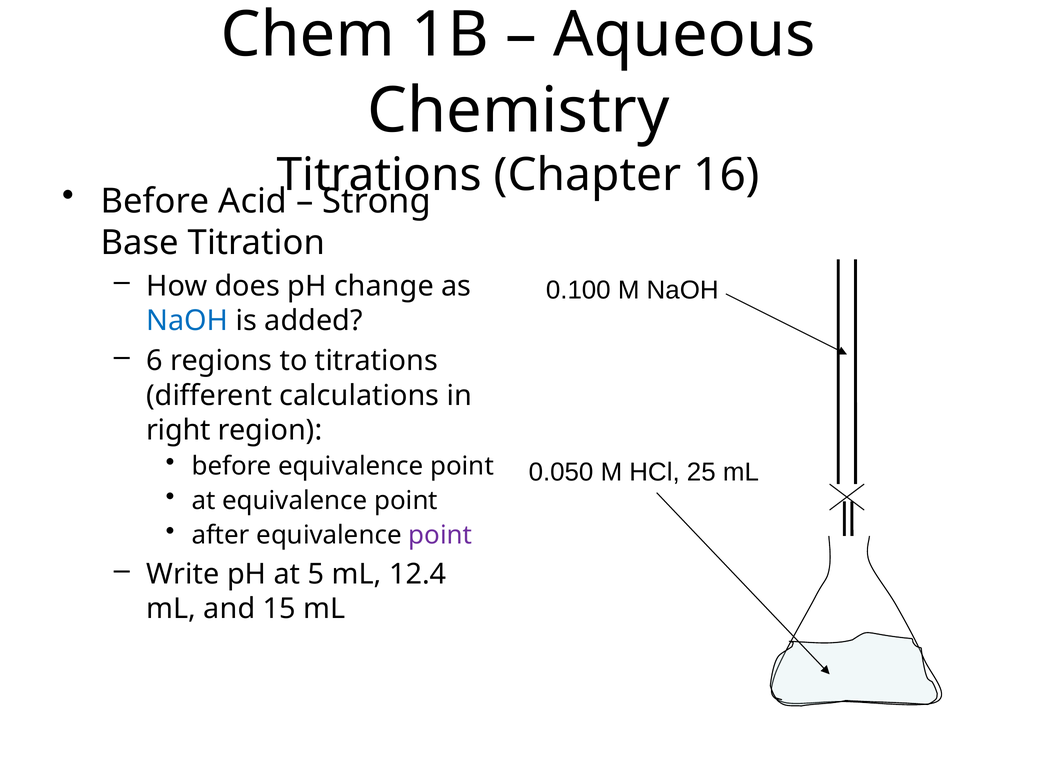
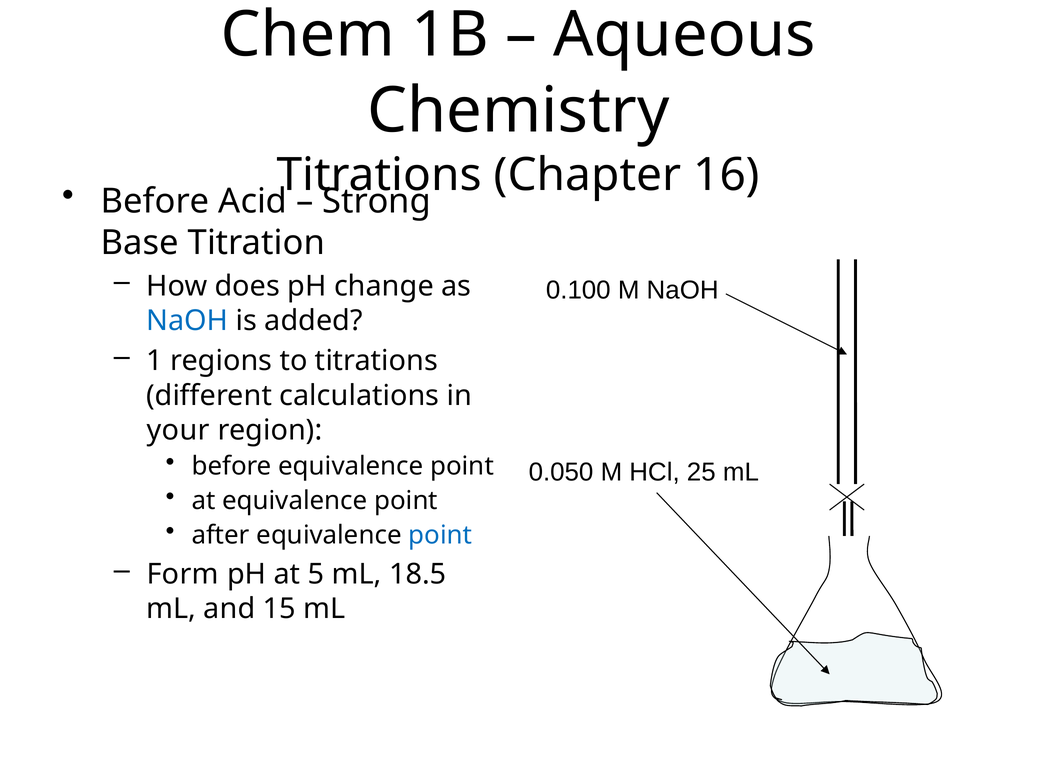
6: 6 -> 1 (155, 361)
right: right -> your (178, 430)
point colour: purple -> blue (440, 535)
Write: Write -> Form (183, 574)
12.4: 12.4 -> 18.5 (418, 574)
